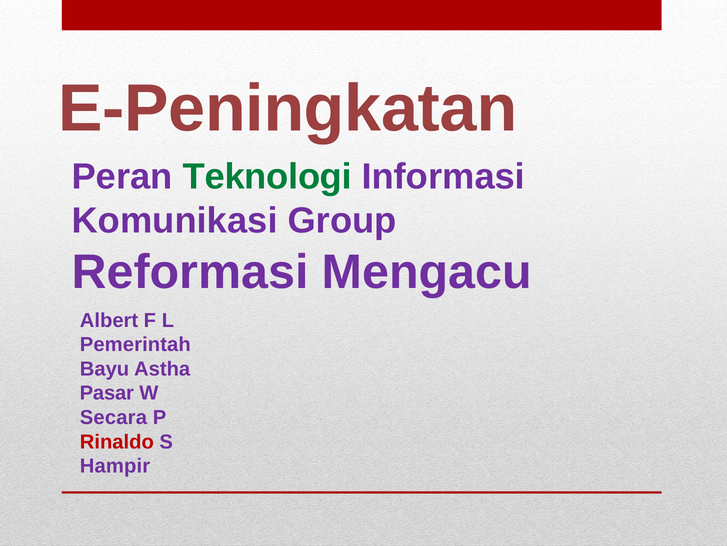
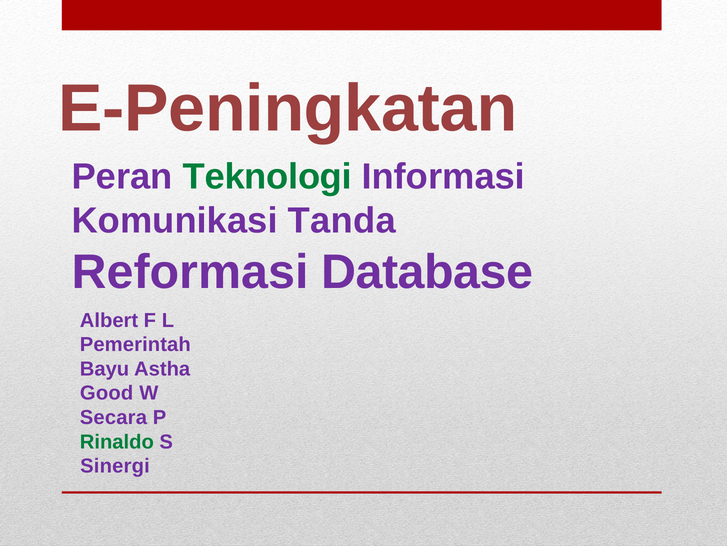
Group: Group -> Tanda (342, 220)
Mengacu: Mengacu -> Database (427, 272)
Pasar: Pasar -> Good (107, 393)
Rinaldo colour: red -> green (117, 441)
Hampir: Hampir -> Sinergi (115, 466)
